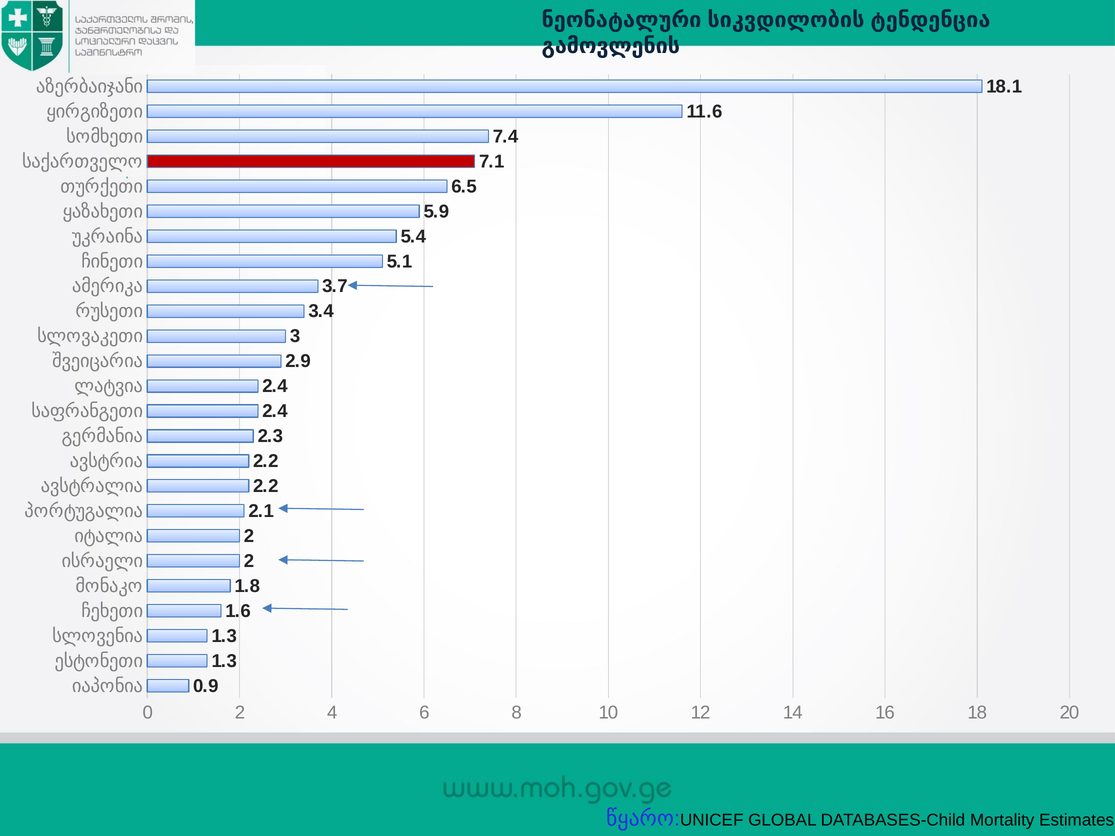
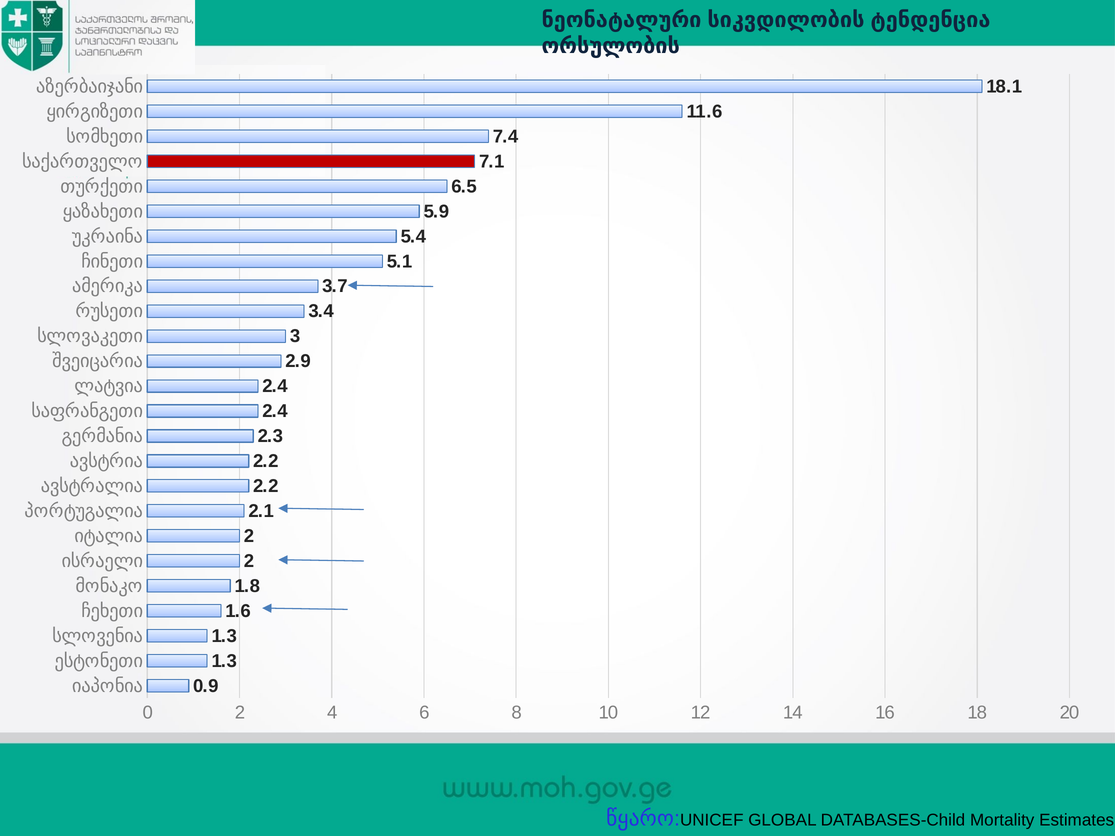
გამოვლენის: გამოვლენის -> ორსულობის (611, 46)
